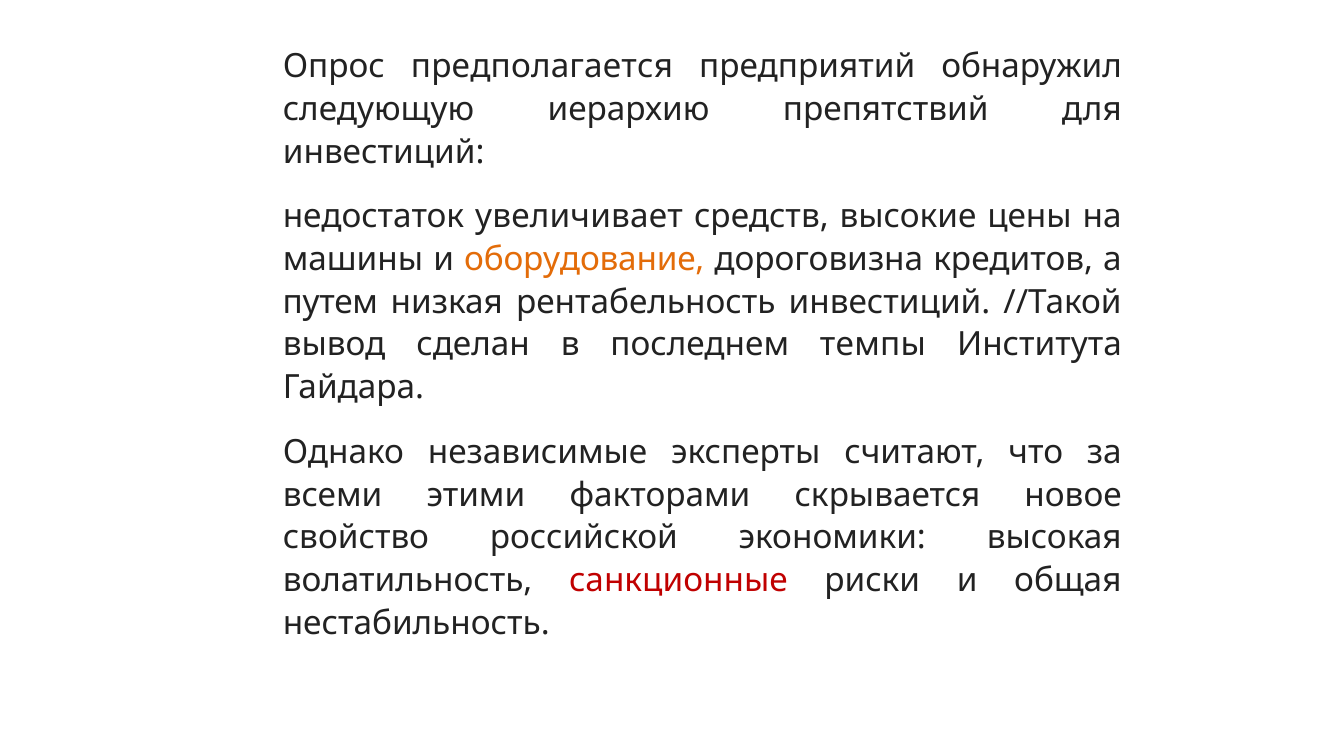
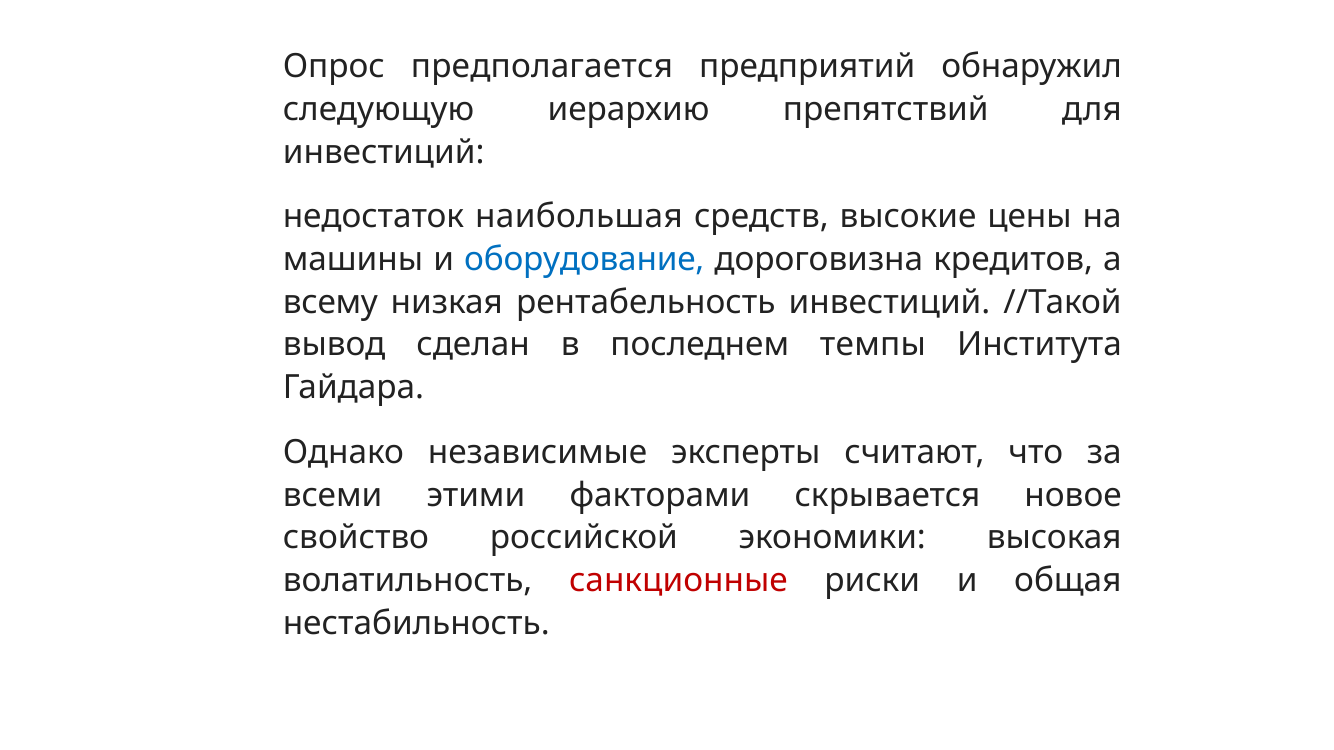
увеличивает: увеличивает -> наибольшая (579, 217)
оборудование colour: orange -> blue (584, 260)
путем: путем -> всему (330, 302)
